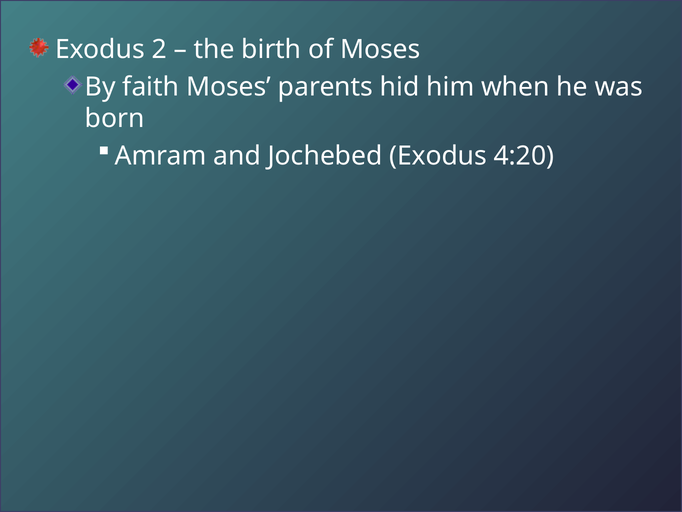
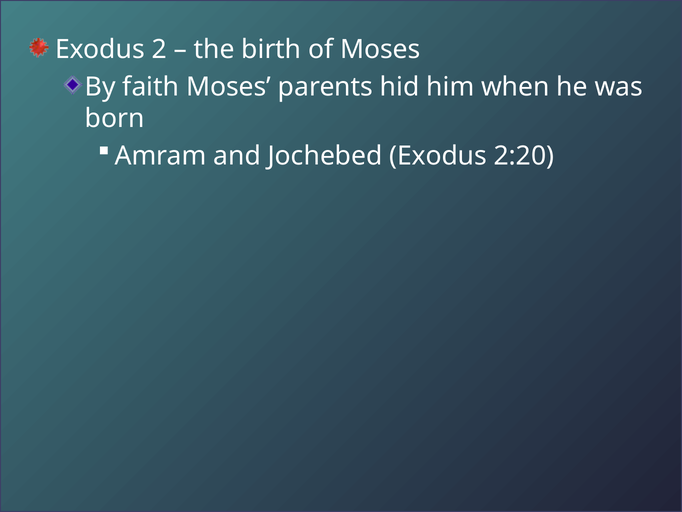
4:20: 4:20 -> 2:20 (524, 156)
